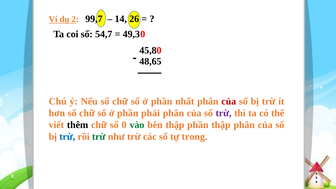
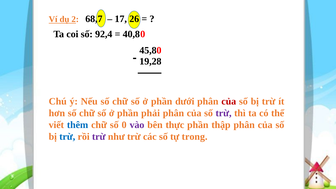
99,7: 99,7 -> 68,7 (94, 19)
14: 14 -> 17 (121, 19)
54,7: 54,7 -> 92,4 (104, 34)
49,3: 49,3 -> 40,8 (131, 34)
48,65: 48,65 -> 19,28 (150, 61)
nhất: nhất -> dưới (185, 101)
thêm colour: black -> blue (78, 125)
vào colour: green -> purple (137, 125)
bên thập: thập -> thực (175, 125)
trừ colour: green -> purple (99, 137)
